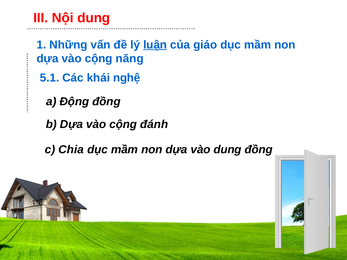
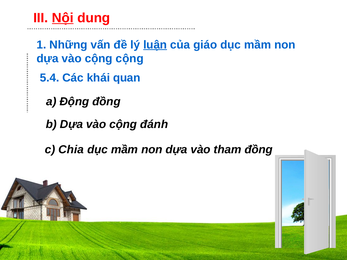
Nội underline: none -> present (63, 18)
cộng năng: năng -> cộng (130, 59)
5.1: 5.1 -> 5.4 (50, 78)
nghệ: nghệ -> quan (127, 78)
vào dung: dung -> tham (228, 150)
